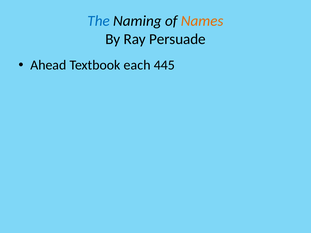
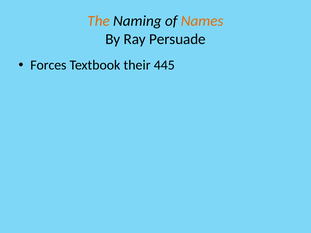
The colour: blue -> orange (99, 21)
Ahead: Ahead -> Forces (48, 65)
each: each -> their (137, 65)
